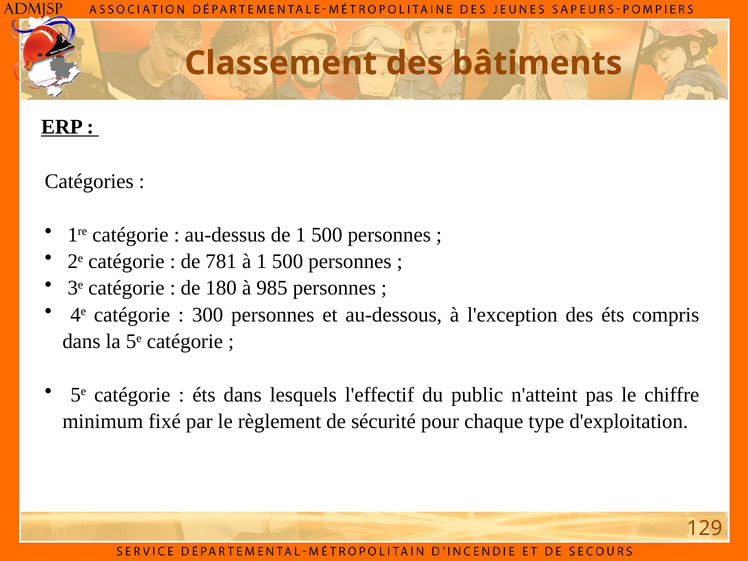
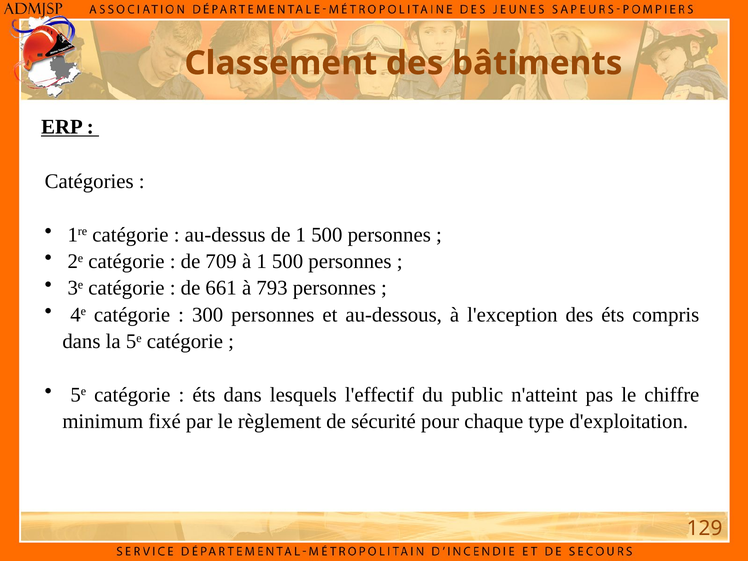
781: 781 -> 709 (221, 261)
180: 180 -> 661 (221, 288)
985: 985 -> 793 (272, 288)
